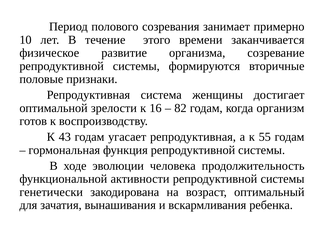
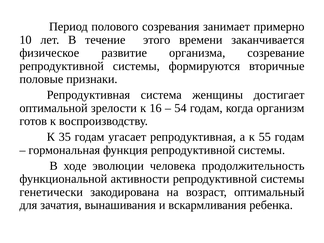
82: 82 -> 54 (180, 108)
43: 43 -> 35 (65, 137)
